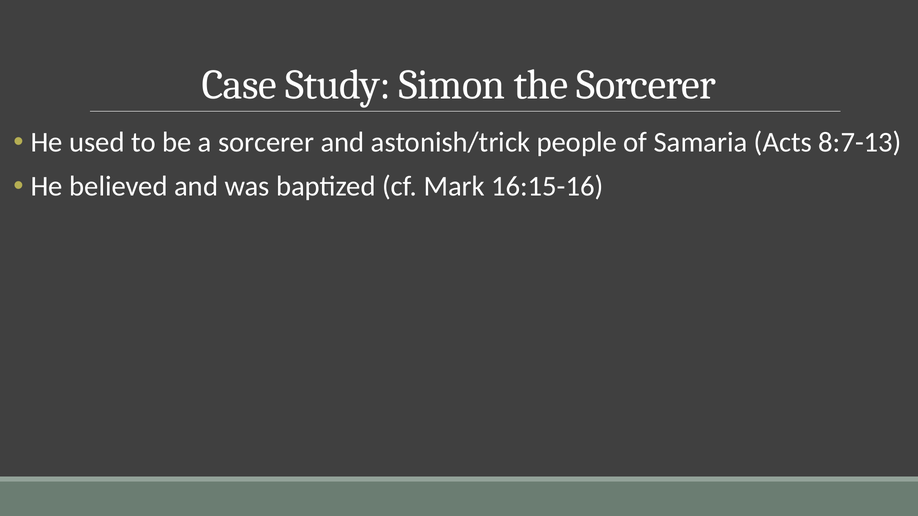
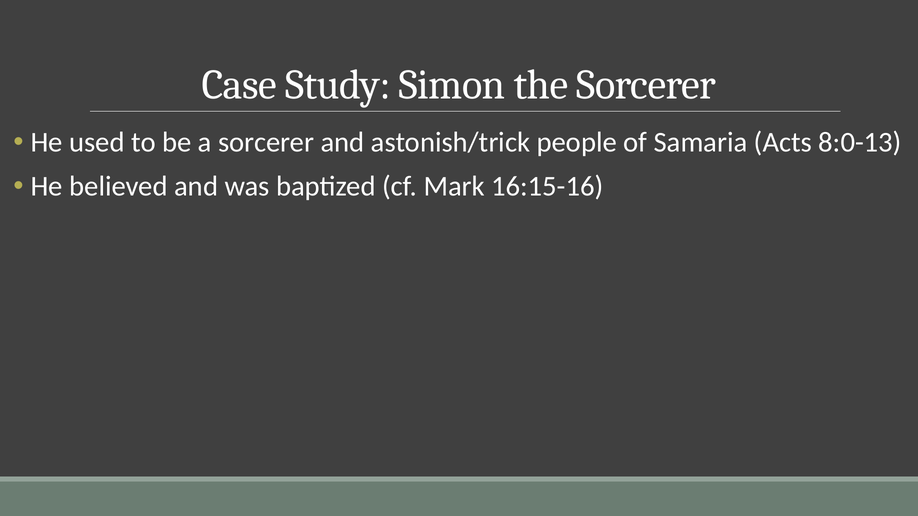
8:7-13: 8:7-13 -> 8:0-13 (860, 142)
